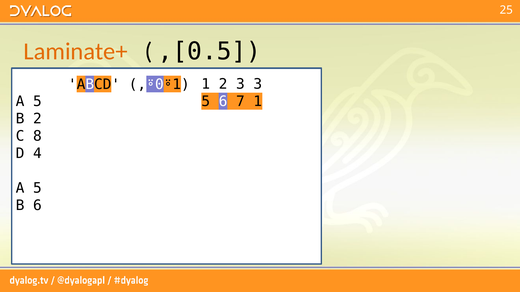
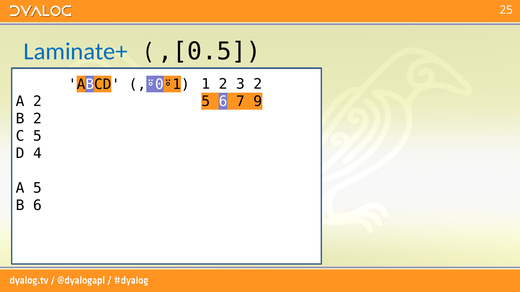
Laminate+ colour: orange -> blue (76, 52)
3 3: 3 -> 2 (258, 84)
7 1: 1 -> 9 (258, 102)
5: 5 -> 2 (38, 102)
C 8: 8 -> 5 (38, 136)
